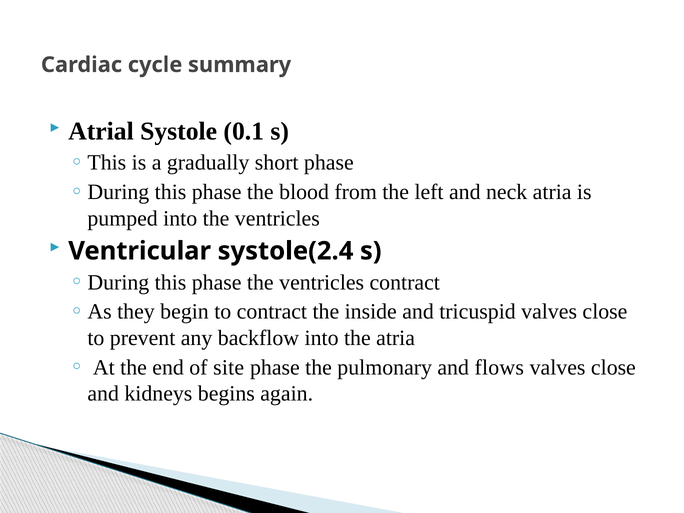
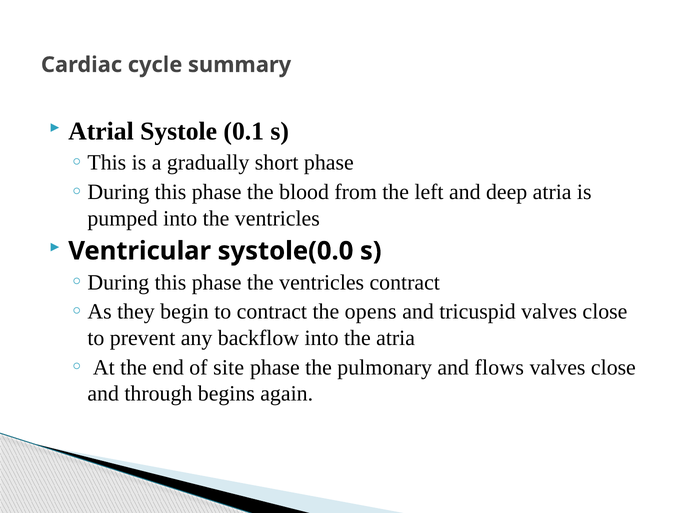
neck: neck -> deep (507, 192)
systole(2.4: systole(2.4 -> systole(0.0 (286, 251)
inside: inside -> opens (371, 312)
kidneys: kidneys -> through (158, 394)
